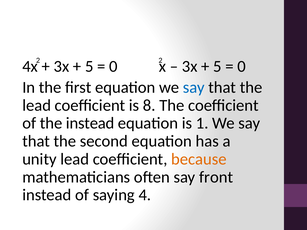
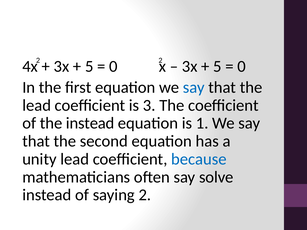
8: 8 -> 3 (149, 105)
because colour: orange -> blue (199, 159)
front: front -> solve (216, 177)
saying 4: 4 -> 2 (145, 195)
